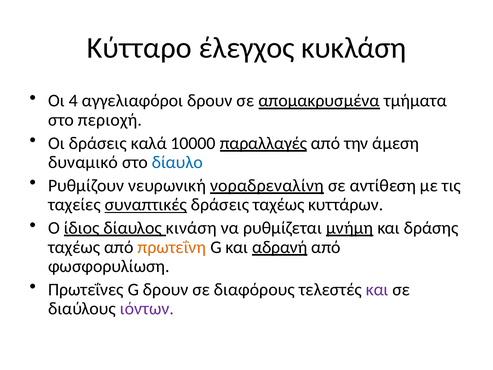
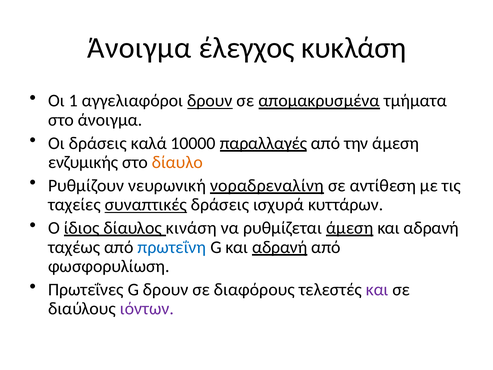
Κύτταρο: Κύτταρο -> Άνοιγμα (139, 48)
4: 4 -> 1 (73, 101)
δρουν underline: none -> present (210, 101)
στο περιοχή: περιοχή -> άνοιγμα (110, 120)
δυναμικό: δυναμικό -> ενζυμικής (83, 162)
δίαυλο colour: blue -> orange (177, 162)
δράσεις ταχέως: ταχέως -> ισχυρά (278, 205)
ρυθμίζεται μνήμη: μνήμη -> άμεση (350, 228)
δράσης: δράσης -> αδρανή (431, 228)
πρωτεΐνη colour: orange -> blue (172, 247)
